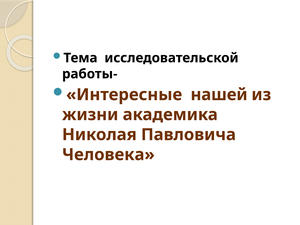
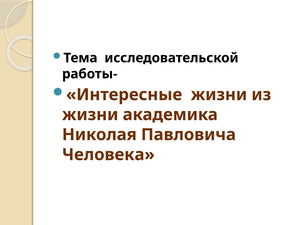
Интересные нашей: нашей -> жизни (219, 95)
